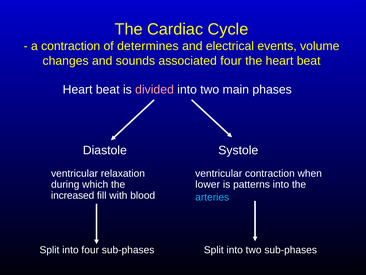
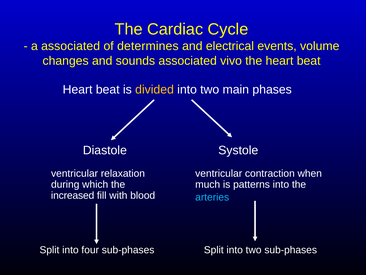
a contraction: contraction -> associated (71, 46)
associated four: four -> vivo (231, 61)
divided colour: pink -> yellow (155, 89)
lower: lower -> much (208, 184)
